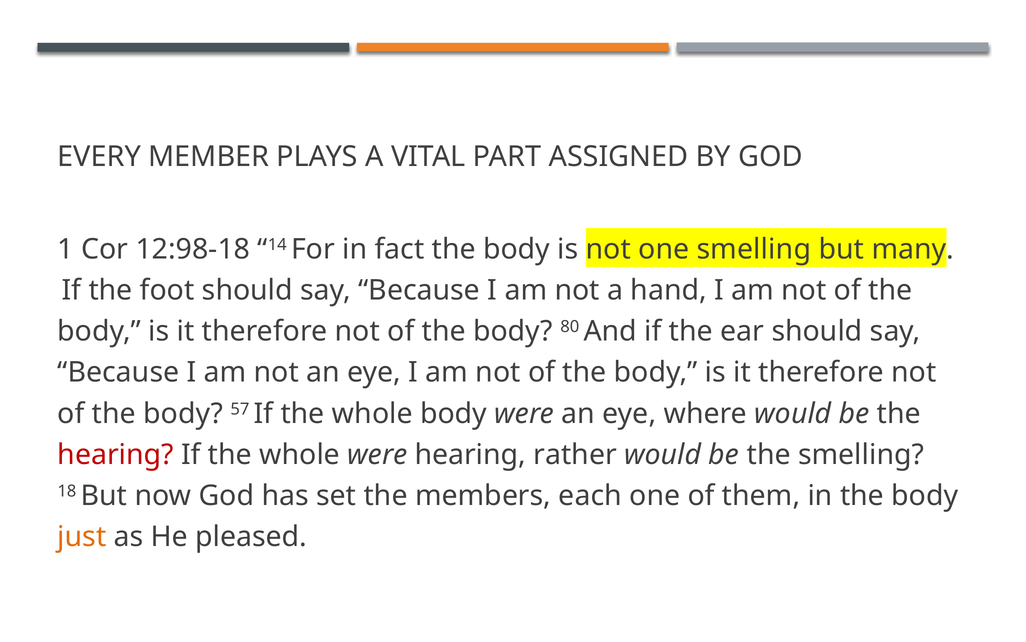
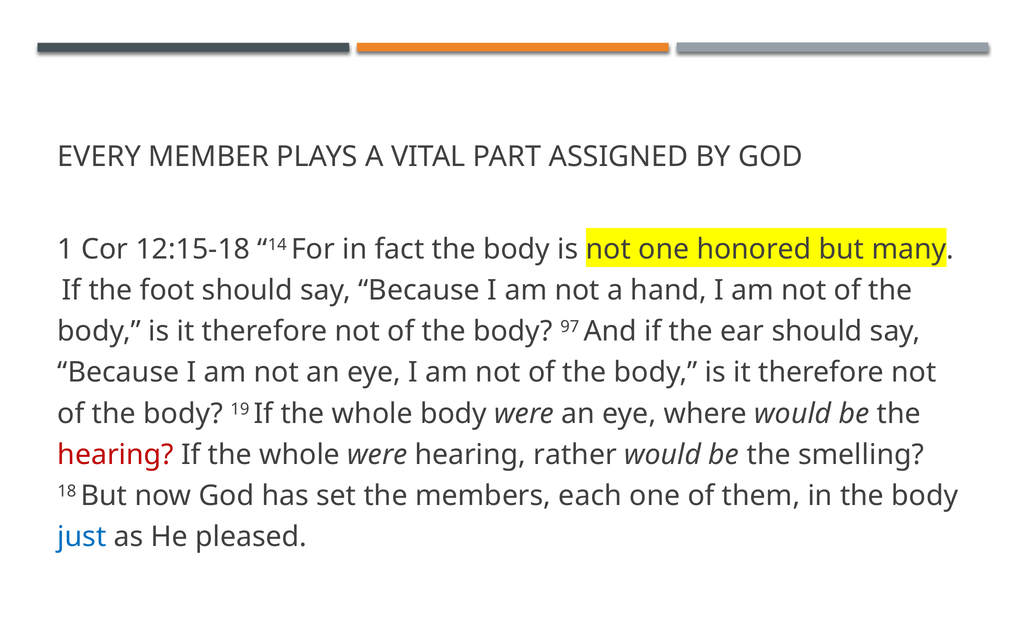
12:98-18: 12:98-18 -> 12:15-18 (193, 249)
one smelling: smelling -> honored (754, 249)
80: 80 -> 97 (570, 327)
57: 57 -> 19 (240, 409)
just colour: orange -> blue (82, 536)
